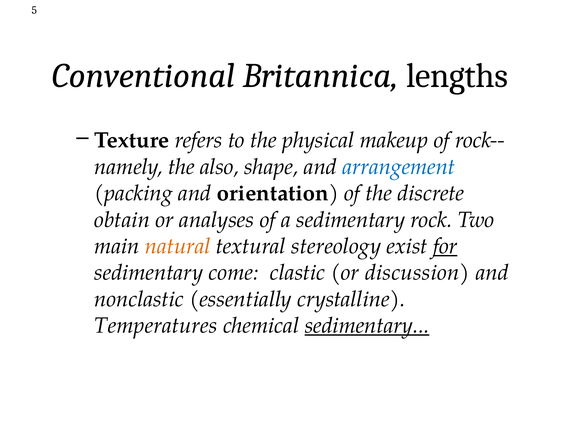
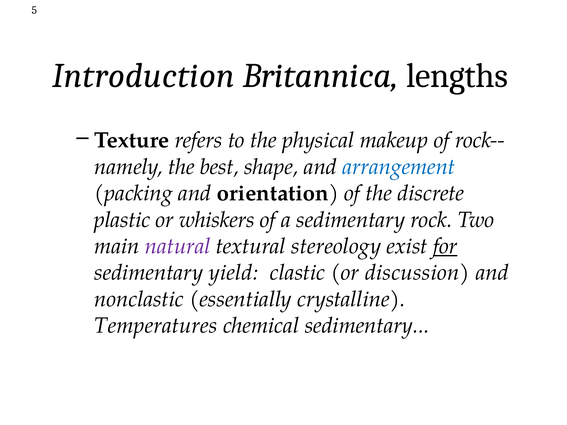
Conventional: Conventional -> Introduction (143, 76)
also: also -> best (219, 167)
obtain: obtain -> plastic (122, 220)
analyses: analyses -> whiskers (217, 220)
natural colour: orange -> purple (178, 246)
come: come -> yield (234, 273)
sedimentary underline: present -> none (367, 326)
